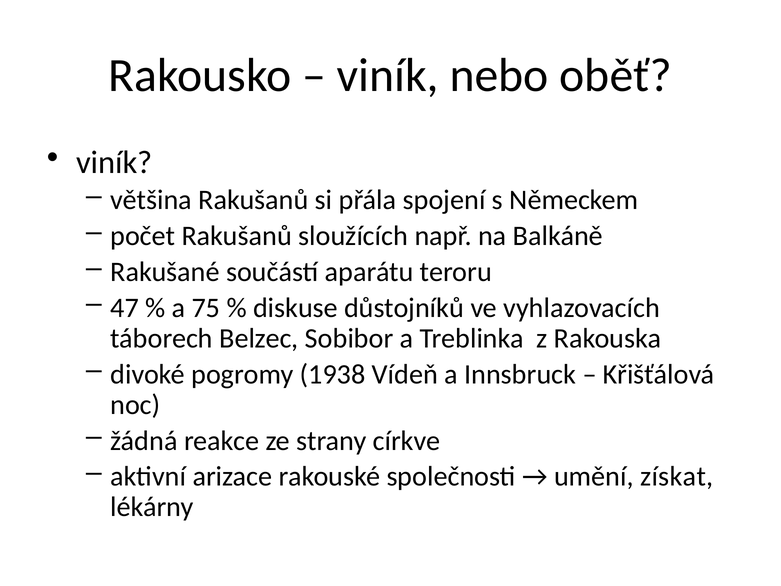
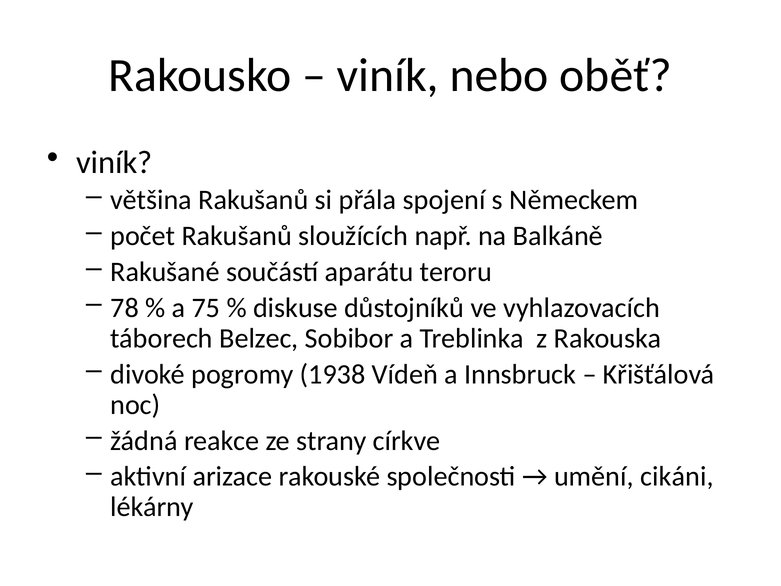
47: 47 -> 78 (125, 308)
získat: získat -> cikáni (677, 476)
